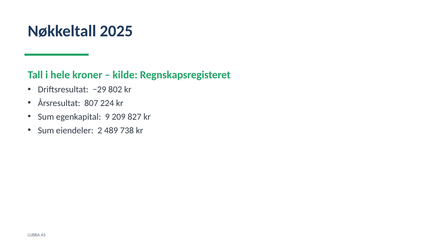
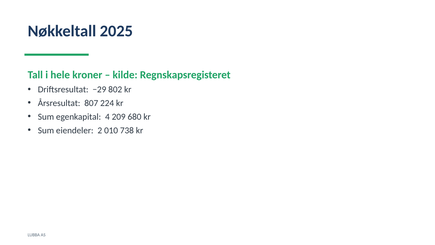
9: 9 -> 4 (107, 117)
827: 827 -> 680 (135, 117)
489: 489 -> 010 (111, 130)
